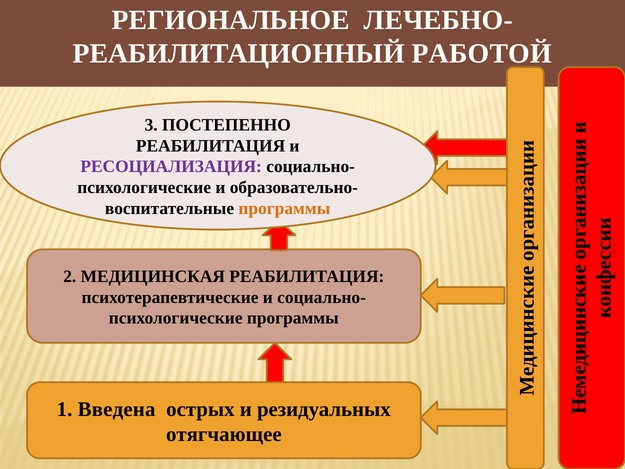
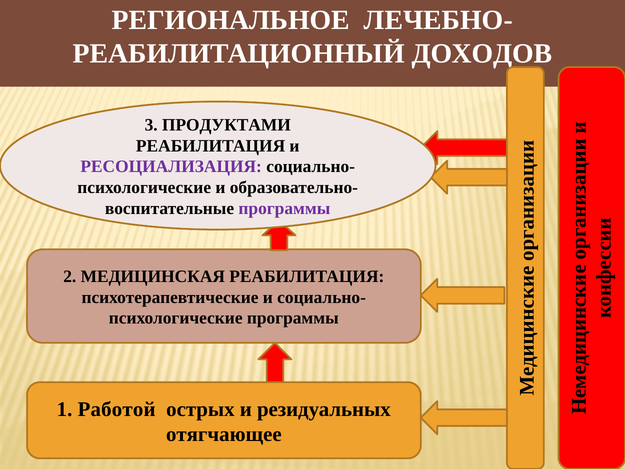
РАБОТОЙ: РАБОТОЙ -> ДОХОДОВ (482, 54)
ПОСТЕПЕННО: ПОСТЕПЕННО -> ПРОДУКТАМИ (226, 125)
программы colour: orange -> purple (284, 208)
Введена: Введена -> Работой (117, 409)
